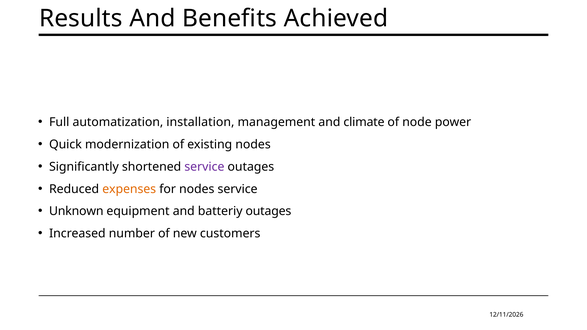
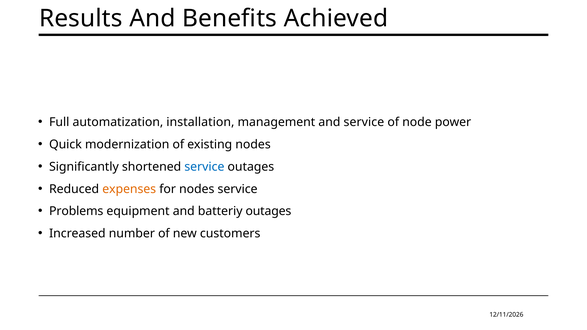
and climate: climate -> service (364, 122)
service colour: purple -> blue (204, 167)
Unknown: Unknown -> Problems (76, 211)
